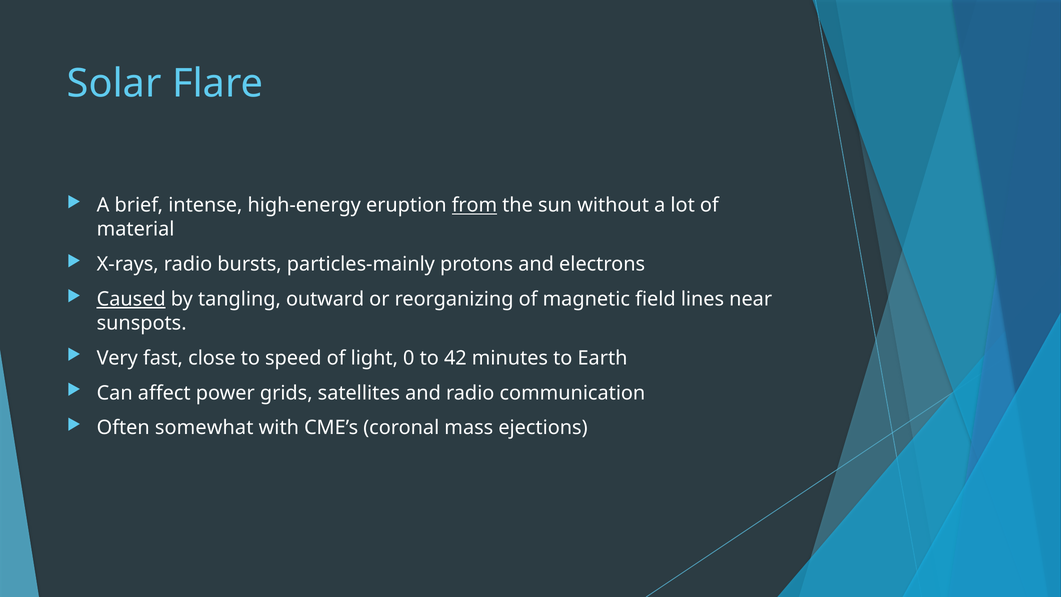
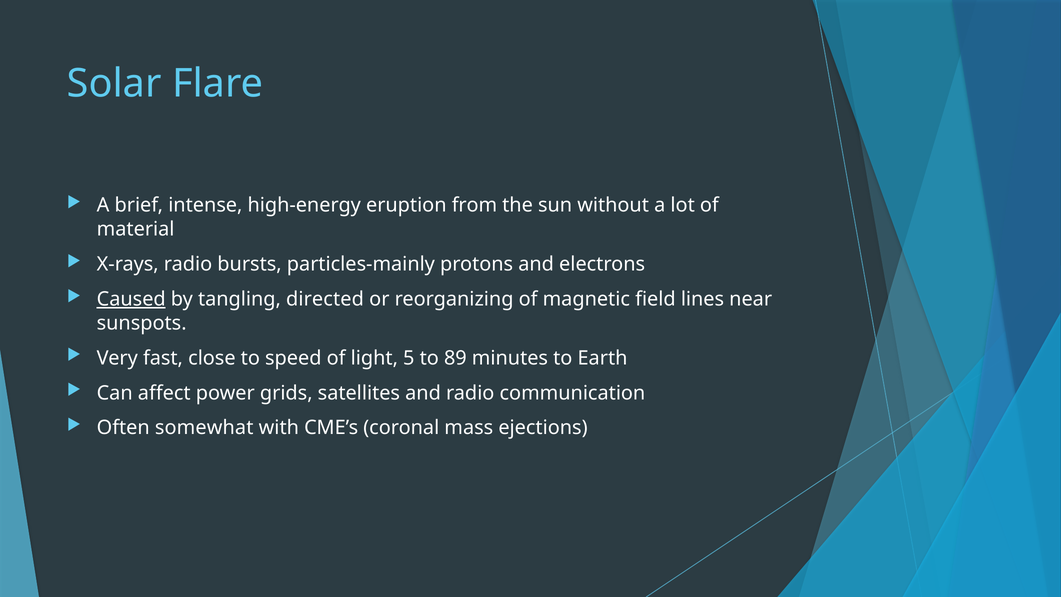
from underline: present -> none (474, 205)
outward: outward -> directed (325, 299)
0: 0 -> 5 (409, 358)
42: 42 -> 89 (455, 358)
